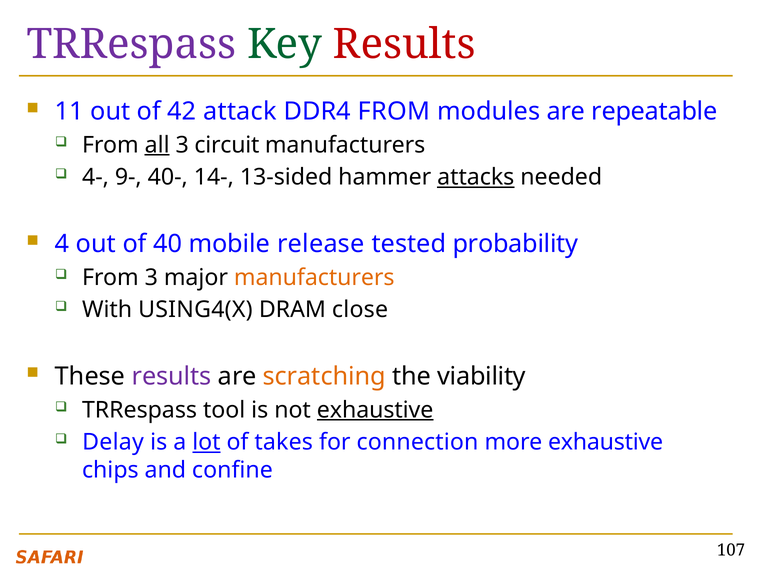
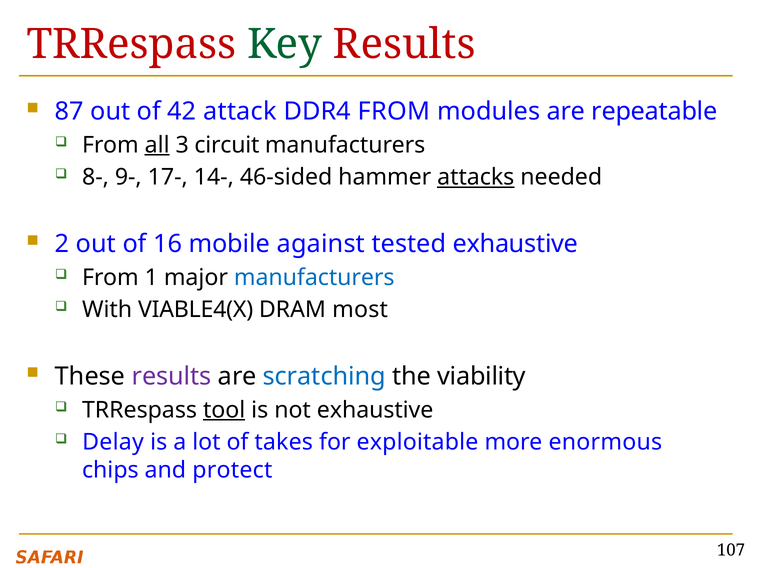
TRRespass colour: purple -> red (131, 45)
11: 11 -> 87 (69, 112)
4-: 4- -> 8- (95, 177)
40-: 40- -> 17- (168, 177)
13-sided: 13-sided -> 46-sided (286, 177)
4: 4 -> 2 (62, 244)
40: 40 -> 16 (168, 244)
release: release -> against (321, 244)
tested probability: probability -> exhaustive (515, 244)
From 3: 3 -> 1 (151, 278)
manufacturers colour: orange -> blue (314, 278)
USING4(X: USING4(X -> VIABLE4(X (196, 310)
close: close -> most (360, 310)
scratching colour: orange -> blue (324, 377)
tool underline: none -> present (224, 410)
exhaustive underline: present -> none (375, 410)
lot underline: present -> none (206, 443)
connection: connection -> exploitable (417, 443)
more exhaustive: exhaustive -> enormous (605, 443)
confine: confine -> protect (232, 470)
